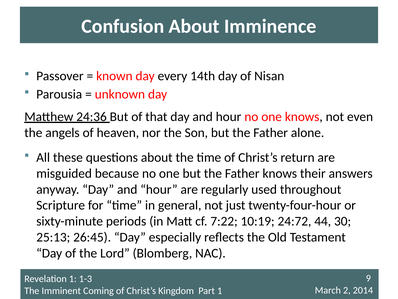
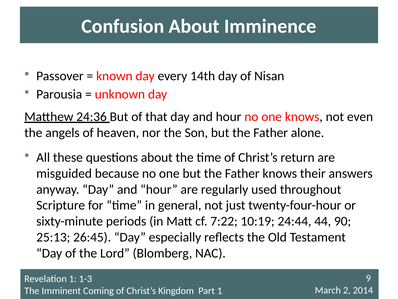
24:72: 24:72 -> 24:44 (294, 221)
30: 30 -> 90 (343, 221)
